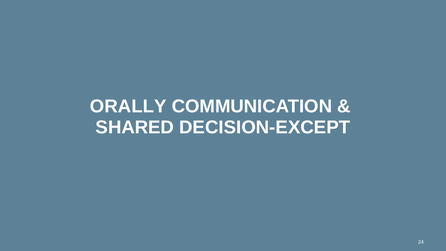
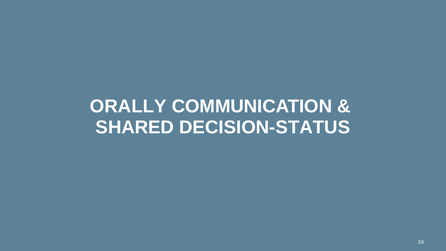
DECISION-EXCEPT: DECISION-EXCEPT -> DECISION-STATUS (265, 127)
